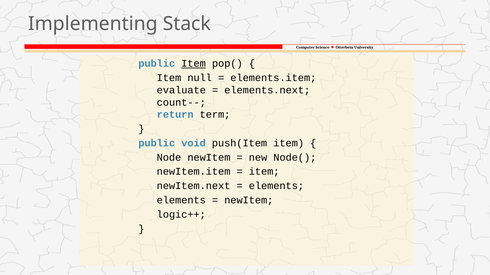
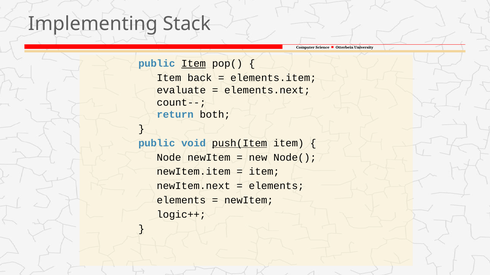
null: null -> back (200, 78)
term: term -> both (215, 115)
push(Item underline: none -> present (240, 143)
